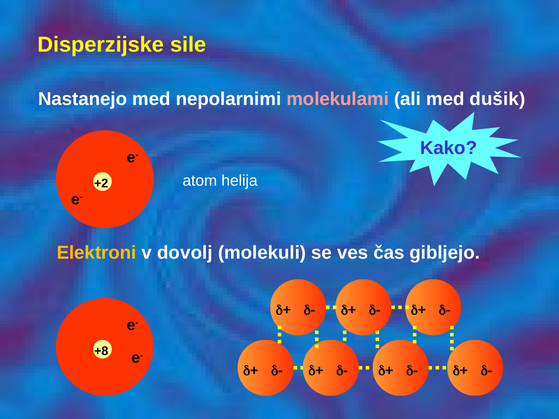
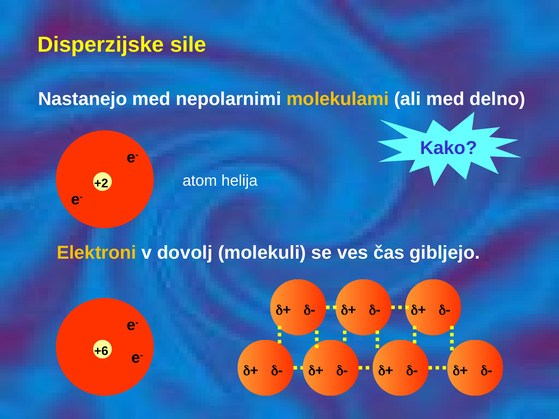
molekulami colour: pink -> yellow (338, 99)
dušik: dušik -> delno (498, 99)
+8: +8 -> +6 (101, 351)
